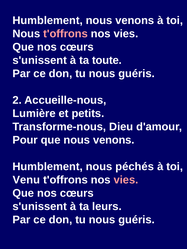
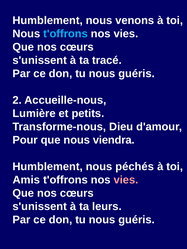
t'offrons colour: pink -> light blue (66, 34)
toute: toute -> tracé (107, 60)
que nous venons: venons -> viendra (114, 140)
Venu: Venu -> Amis (26, 180)
